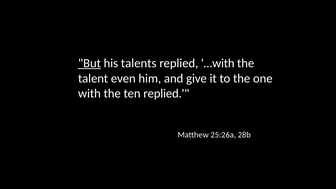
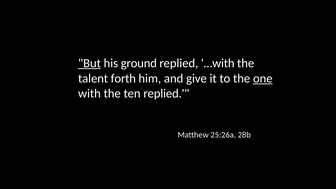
talents: talents -> ground (139, 63)
even: even -> forth (123, 78)
one underline: none -> present (263, 78)
